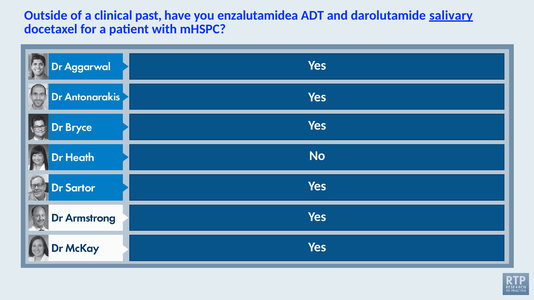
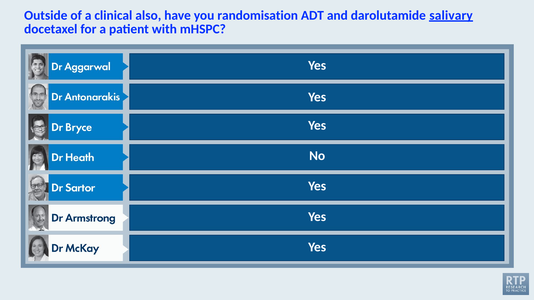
past: past -> also (148, 15)
enzalutamidea: enzalutamidea -> randomisation (258, 15)
